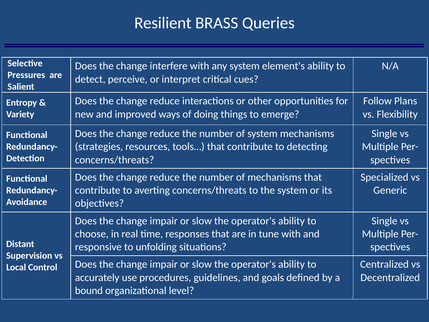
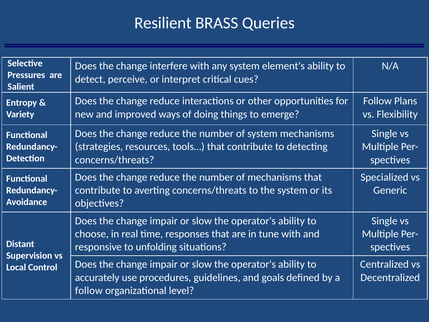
bound: bound -> follow (89, 290)
